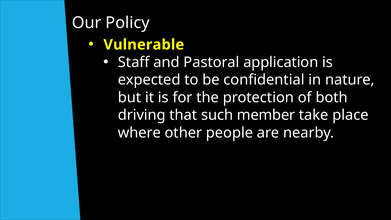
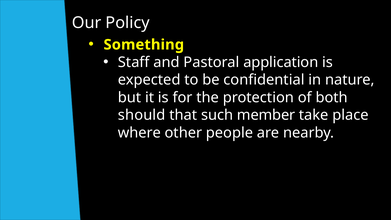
Vulnerable: Vulnerable -> Something (144, 45)
driving: driving -> should (142, 115)
